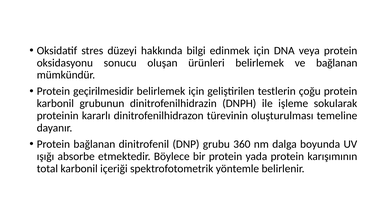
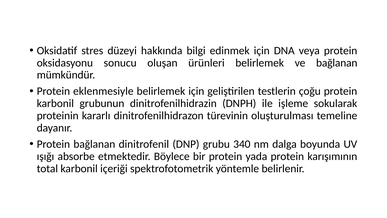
geçirilmesidir: geçirilmesidir -> eklenmesiyle (103, 91)
360: 360 -> 340 (242, 144)
